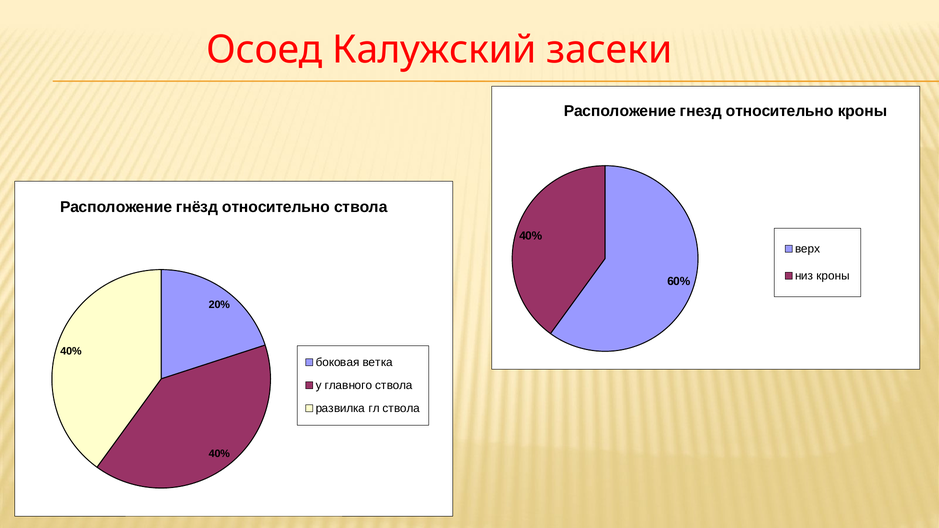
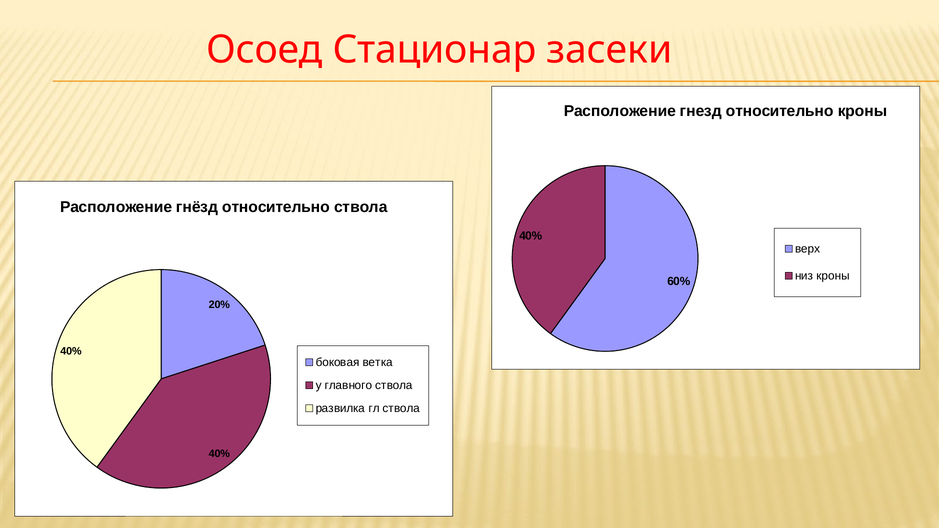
Калужский: Калужский -> Стационар (435, 50)
